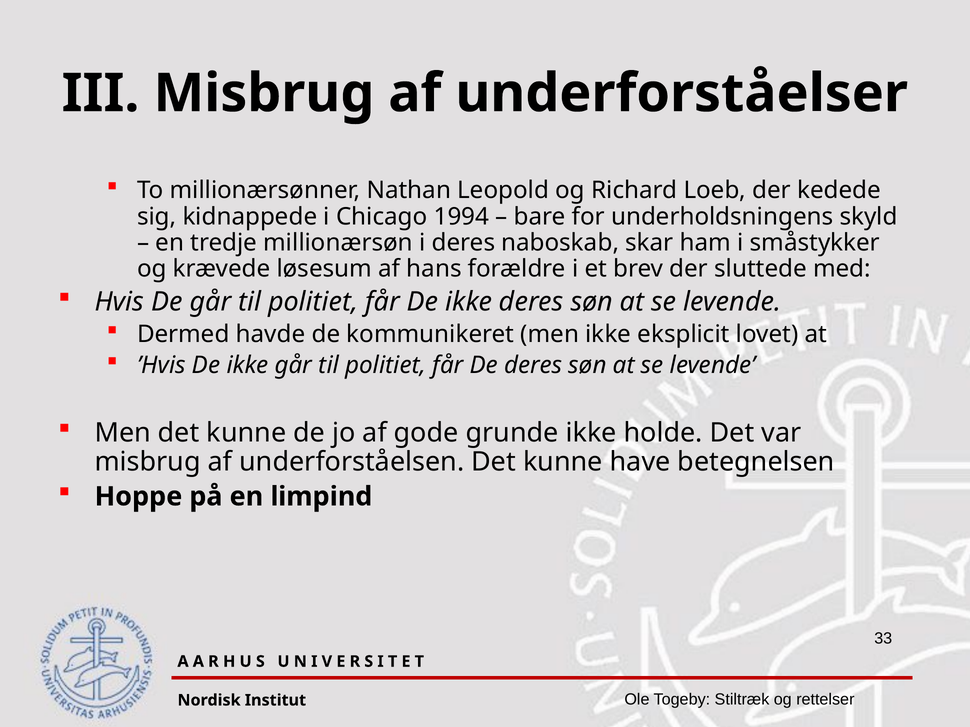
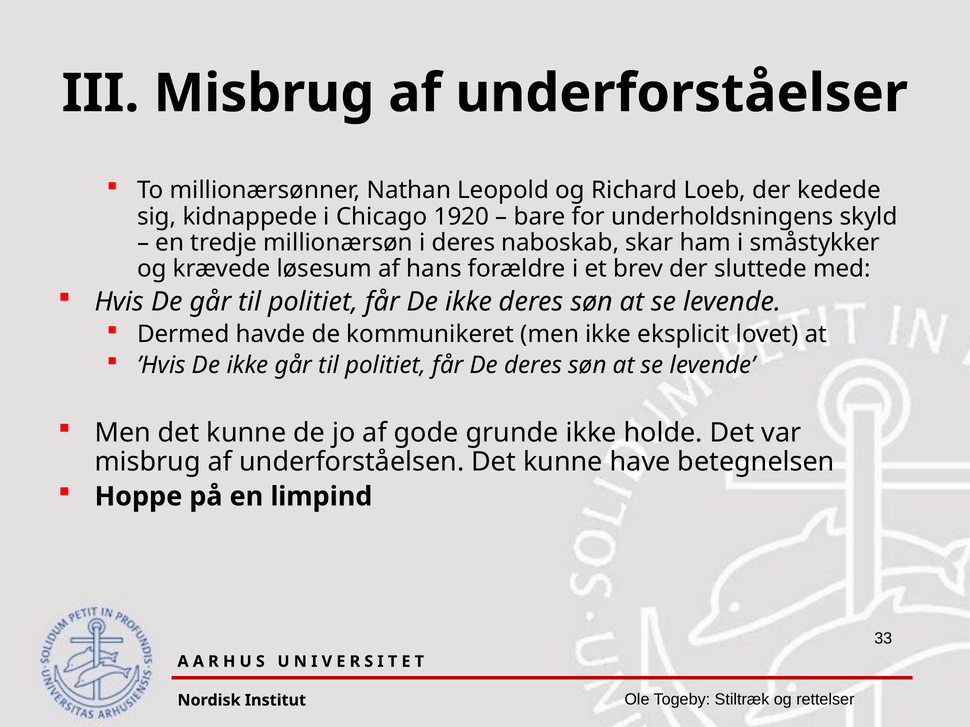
1994: 1994 -> 1920 (461, 217)
